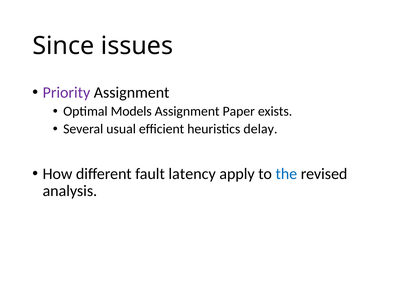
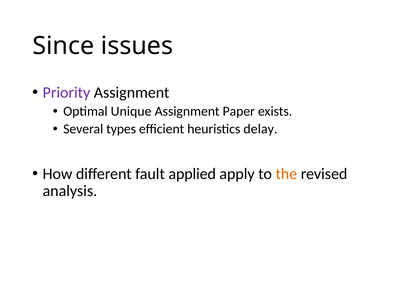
Models: Models -> Unique (131, 112)
usual: usual -> types (121, 129)
latency: latency -> applied (192, 174)
the colour: blue -> orange (286, 174)
